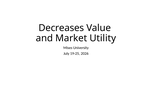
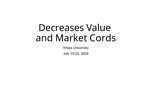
Utility: Utility -> Cords (103, 38)
